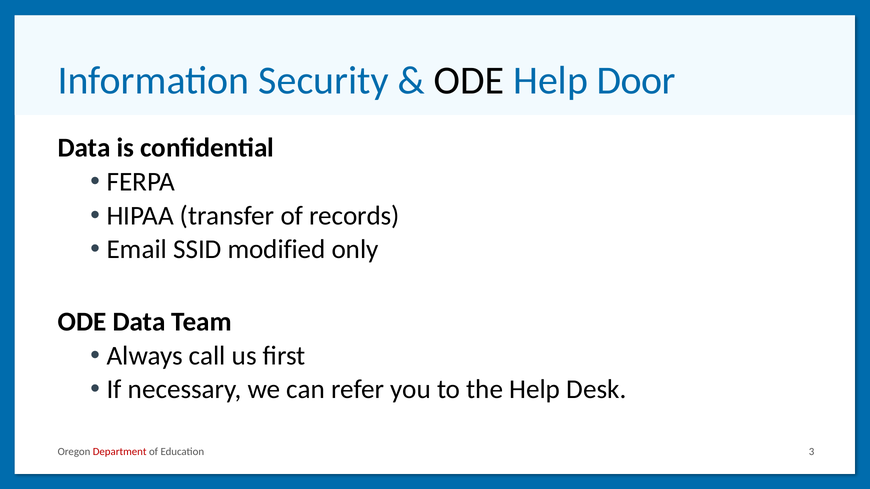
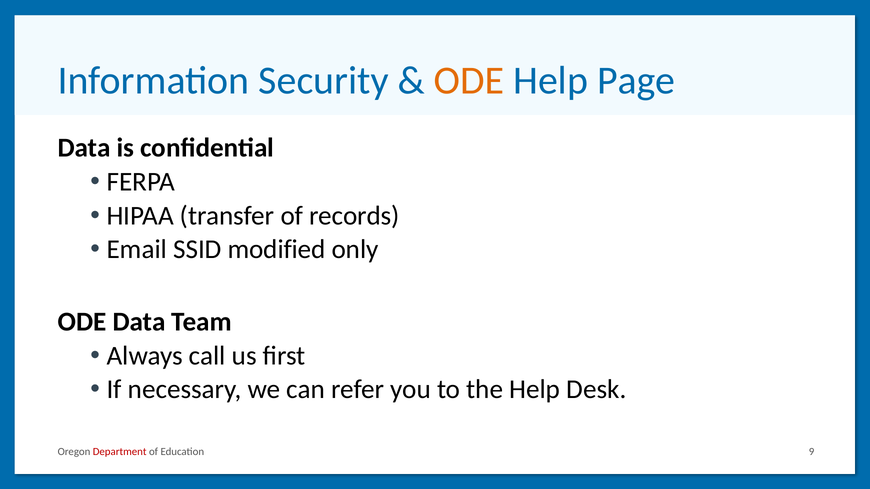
ODE colour: black -> orange (469, 81)
Door: Door -> Page (636, 81)
3: 3 -> 9 (812, 452)
